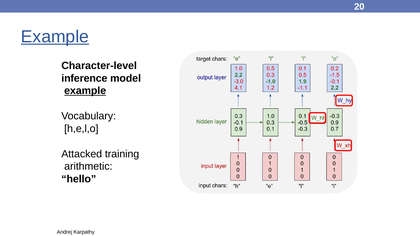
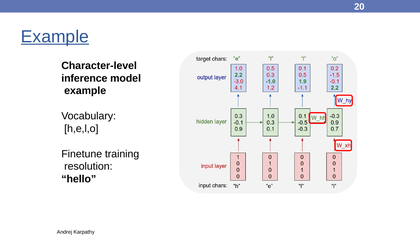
example underline: present -> none (85, 91)
Attacked: Attacked -> Finetune (82, 154)
arithmetic: arithmetic -> resolution (88, 167)
